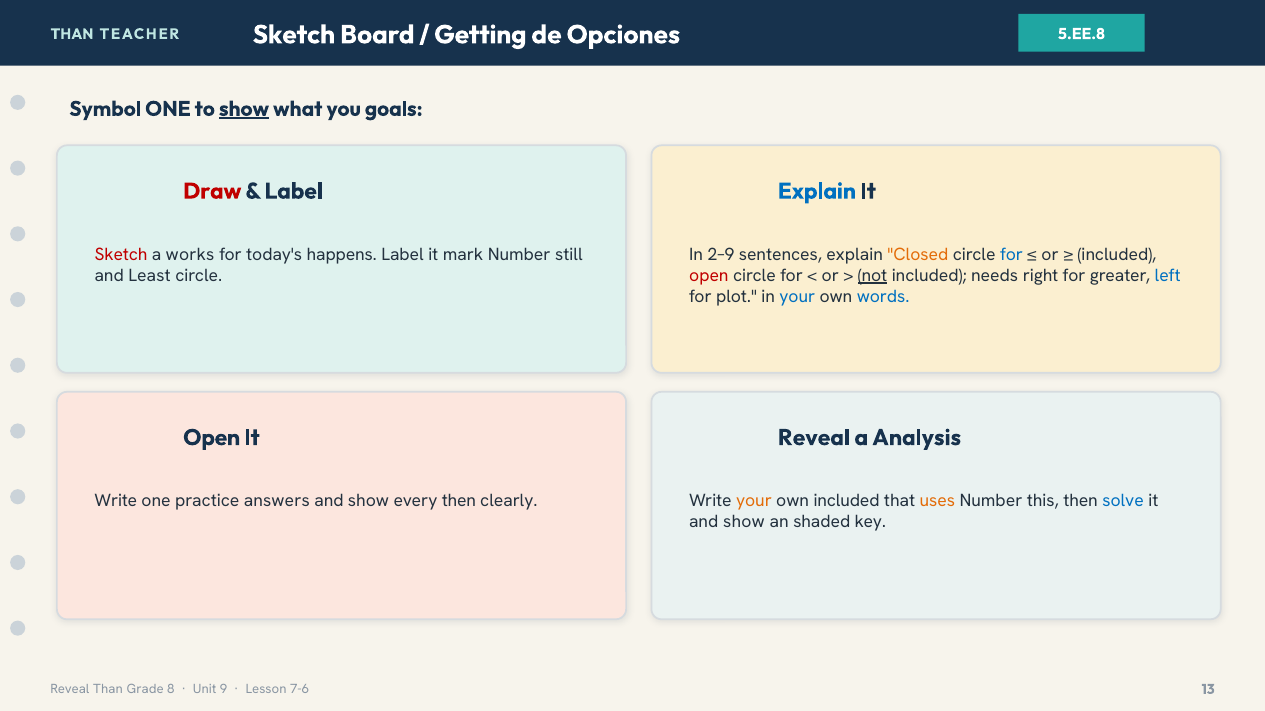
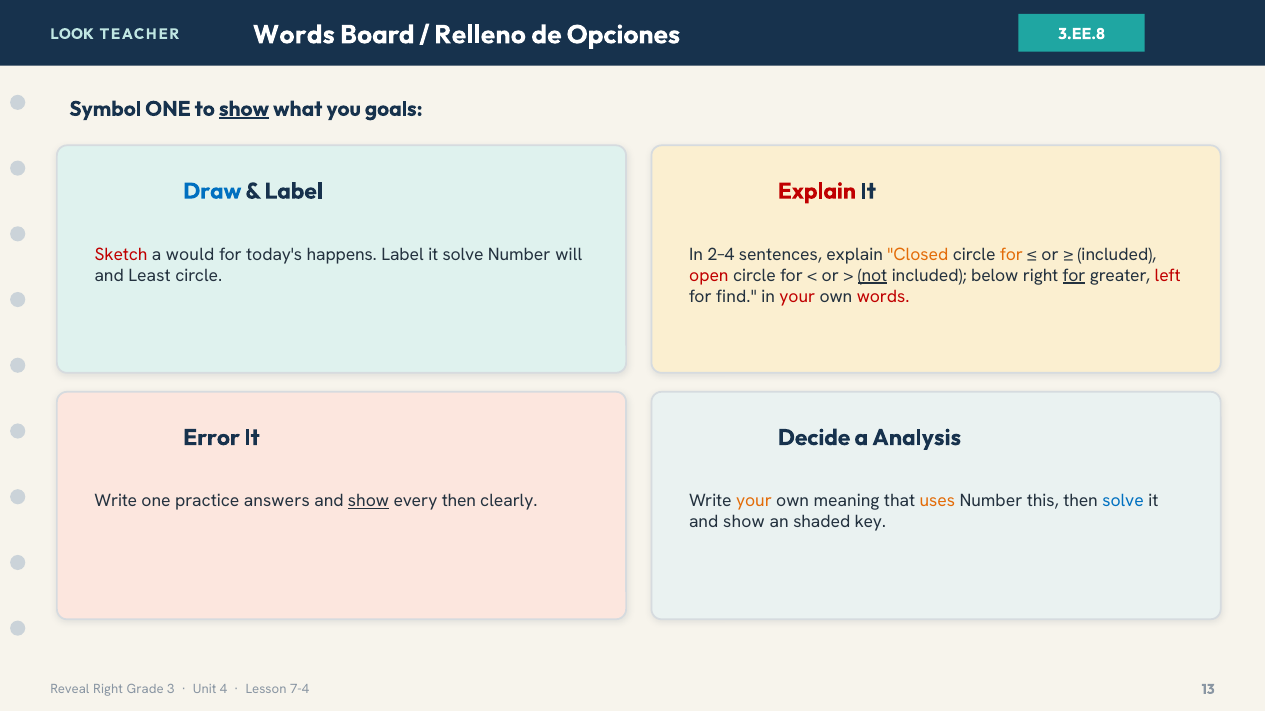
THAN: THAN -> LOOK (72, 34)
TEACHER Sketch: Sketch -> Words (294, 35)
Getting: Getting -> Relleno (480, 35)
5.EE.8: 5.EE.8 -> 3.EE.8 (1082, 34)
Draw colour: red -> blue (212, 191)
Explain colour: blue -> red (817, 191)
works: works -> would (190, 255)
it mark: mark -> solve (463, 255)
still: still -> will (569, 255)
2–9: 2–9 -> 2–4 (721, 255)
for colour: blue -> orange (1012, 255)
needs: needs -> below (995, 276)
for underline: none -> present (1074, 276)
left colour: blue -> red (1168, 276)
plot: plot -> find (736, 297)
your colour: blue -> red (797, 297)
words colour: blue -> red (883, 297)
Open: Open -> Error (212, 438)
Reveal: Reveal -> Decide (814, 438)
show underline: none -> present (369, 501)
own included: included -> meaning (847, 501)
Reveal Than: Than -> Right (108, 690)
8: 8 -> 3 (171, 690)
9: 9 -> 4 (224, 690)
7-6: 7-6 -> 7-4 (300, 690)
